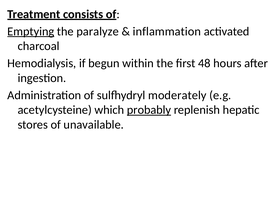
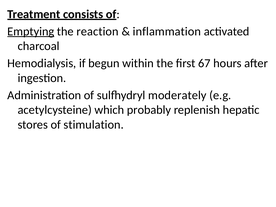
paralyze: paralyze -> reaction (98, 31)
48: 48 -> 67 (204, 63)
probably underline: present -> none (149, 110)
unavailable: unavailable -> stimulation (94, 125)
